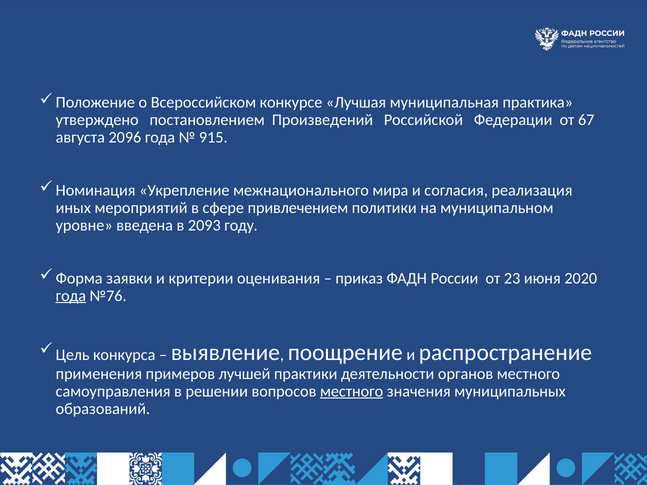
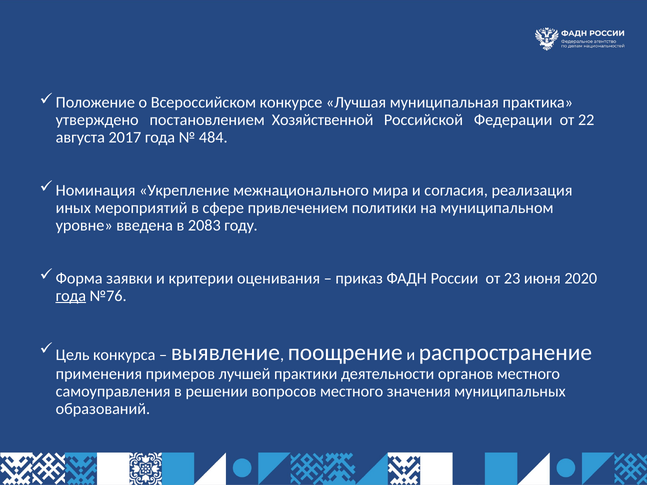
Произведений: Произведений -> Хозяйственной (323, 120)
67: 67 -> 22 (586, 120)
2096: 2096 -> 2017 (125, 138)
915: 915 -> 484 (213, 138)
2093: 2093 -> 2083 (204, 225)
местного underline: present -> none (352, 391)
